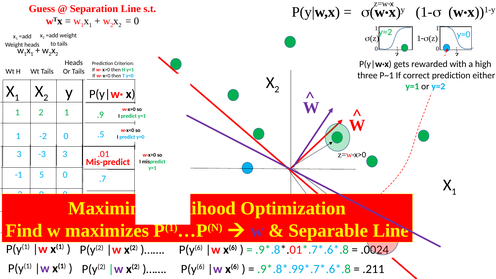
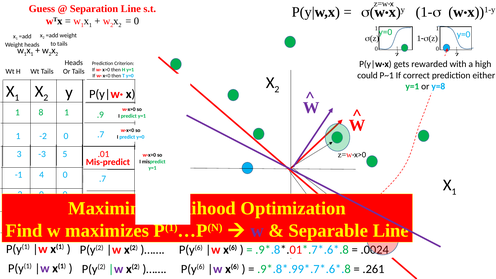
y=2: y=2 -> y=0 (385, 32)
three: three -> could (367, 75)
or y=2: y=2 -> y=8 (438, 86)
1 2: 2 -> 8 (41, 113)
.5: .5 -> .7 (101, 134)
-3 3: 3 -> 5 (65, 154)
5: 5 -> 4 (42, 175)
.211: .211 -> .261 (373, 269)
